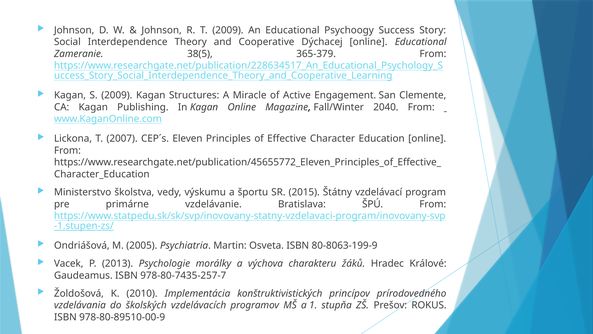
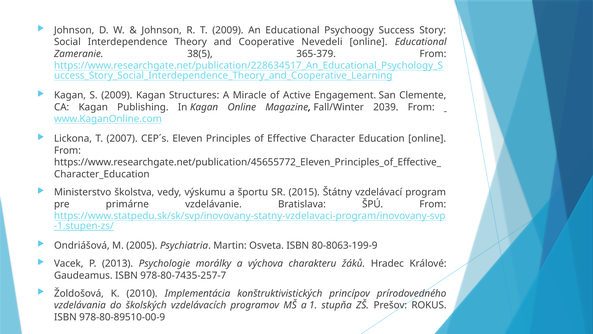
Dýchacej: Dýchacej -> Nevedeli (322, 42)
2040: 2040 -> 2039 (386, 107)
